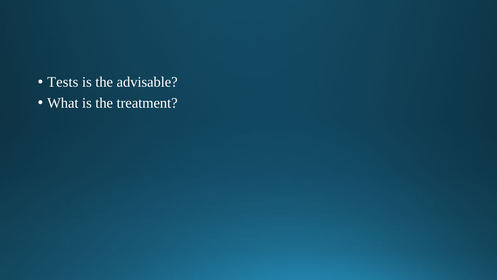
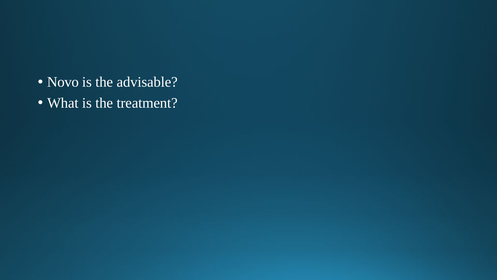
Tests: Tests -> Novo (63, 82)
